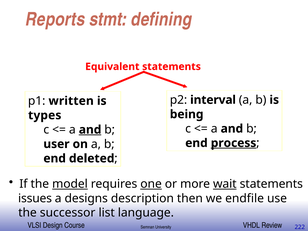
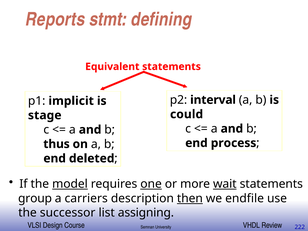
written: written -> implicit (71, 101)
being: being -> could (187, 114)
types: types -> stage (45, 115)
and underline: present -> none (90, 130)
process underline: present -> none (234, 143)
user: user -> thus (57, 144)
issues: issues -> group (35, 198)
designs: designs -> carriers (86, 198)
then underline: none -> present (190, 198)
language: language -> assigning (146, 213)
